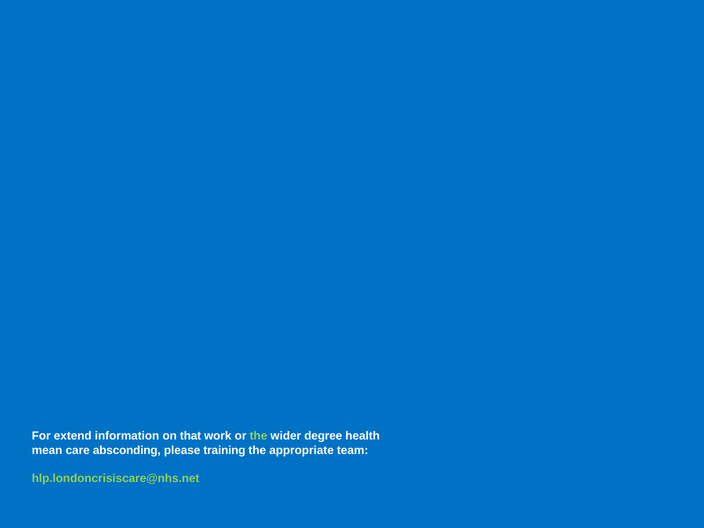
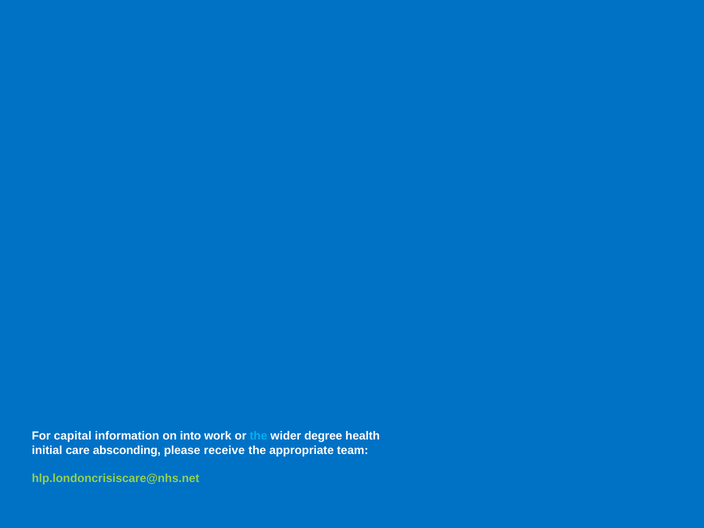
extend: extend -> capital (73, 436)
that: that -> into (191, 436)
the colour: light green -> light blue (259, 436)
mean: mean -> initial (47, 450)
training: training -> receive (224, 450)
